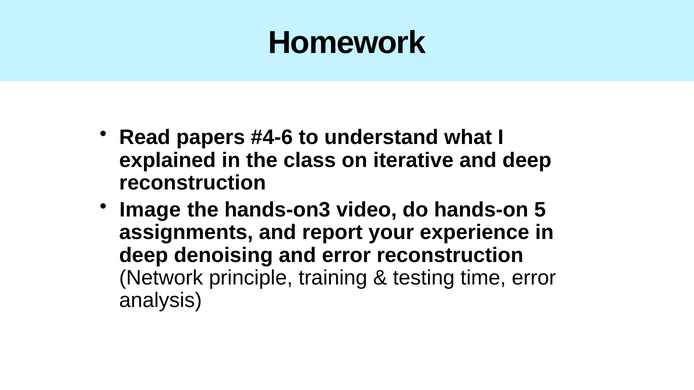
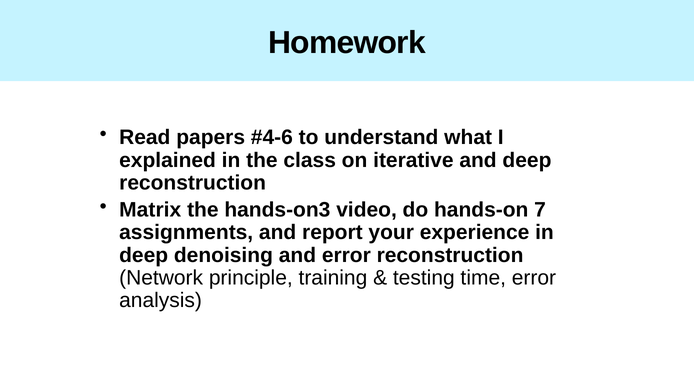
Image: Image -> Matrix (150, 210)
5: 5 -> 7 (540, 210)
